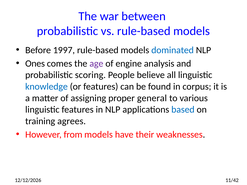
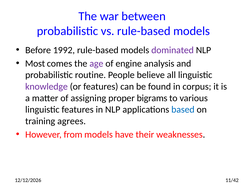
1997: 1997 -> 1992 (64, 50)
dominated colour: blue -> purple (173, 50)
Ones: Ones -> Most (35, 64)
scoring: scoring -> routine (90, 75)
knowledge colour: blue -> purple (46, 87)
general: general -> bigrams (152, 98)
